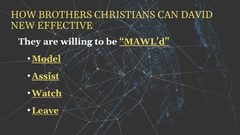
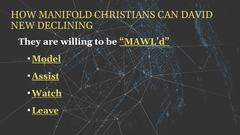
BROTHERS: BROTHERS -> MANIFOLD (65, 15)
EFFECTIVE: EFFECTIVE -> DECLINING (65, 26)
